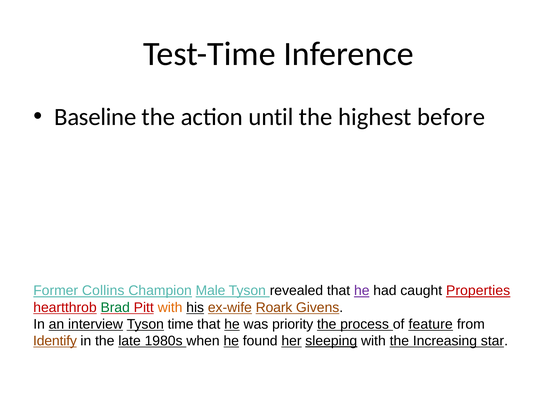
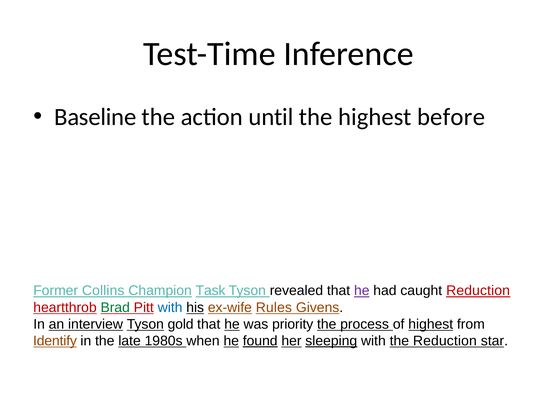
Male: Male -> Task (211, 291)
caught Properties: Properties -> Reduction (478, 291)
with colour: orange -> blue (170, 307)
Roark: Roark -> Rules (274, 307)
time: time -> gold (181, 324)
of feature: feature -> highest (431, 324)
found underline: none -> present (260, 341)
the Increasing: Increasing -> Reduction (445, 341)
